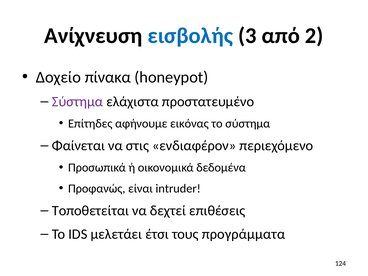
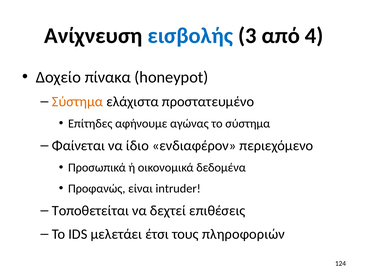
2: 2 -> 4 (314, 36)
Σύστημα colour: purple -> orange (78, 102)
εικόνας: εικόνας -> αγώνας (189, 124)
στις: στις -> ίδιο (137, 146)
προγράμματα: προγράμματα -> πληροφοριών (243, 234)
